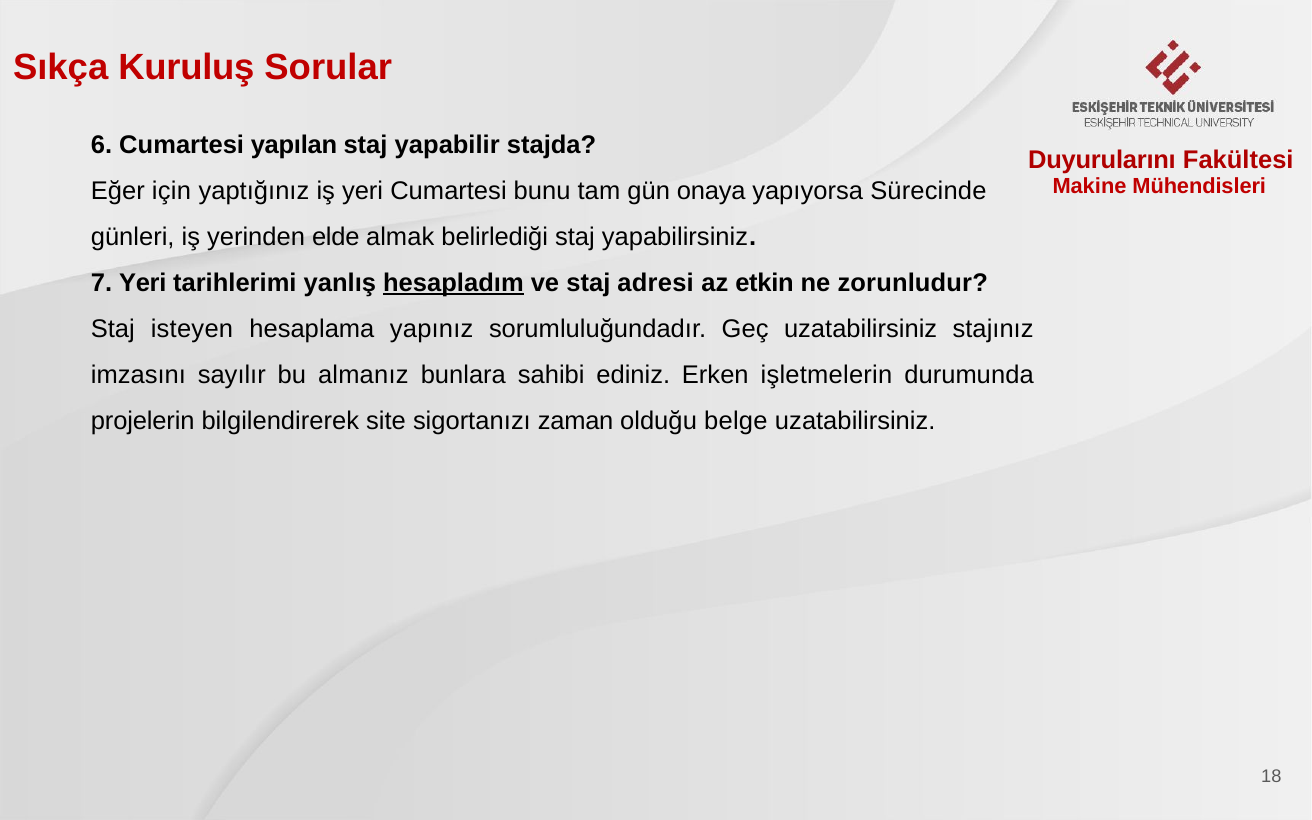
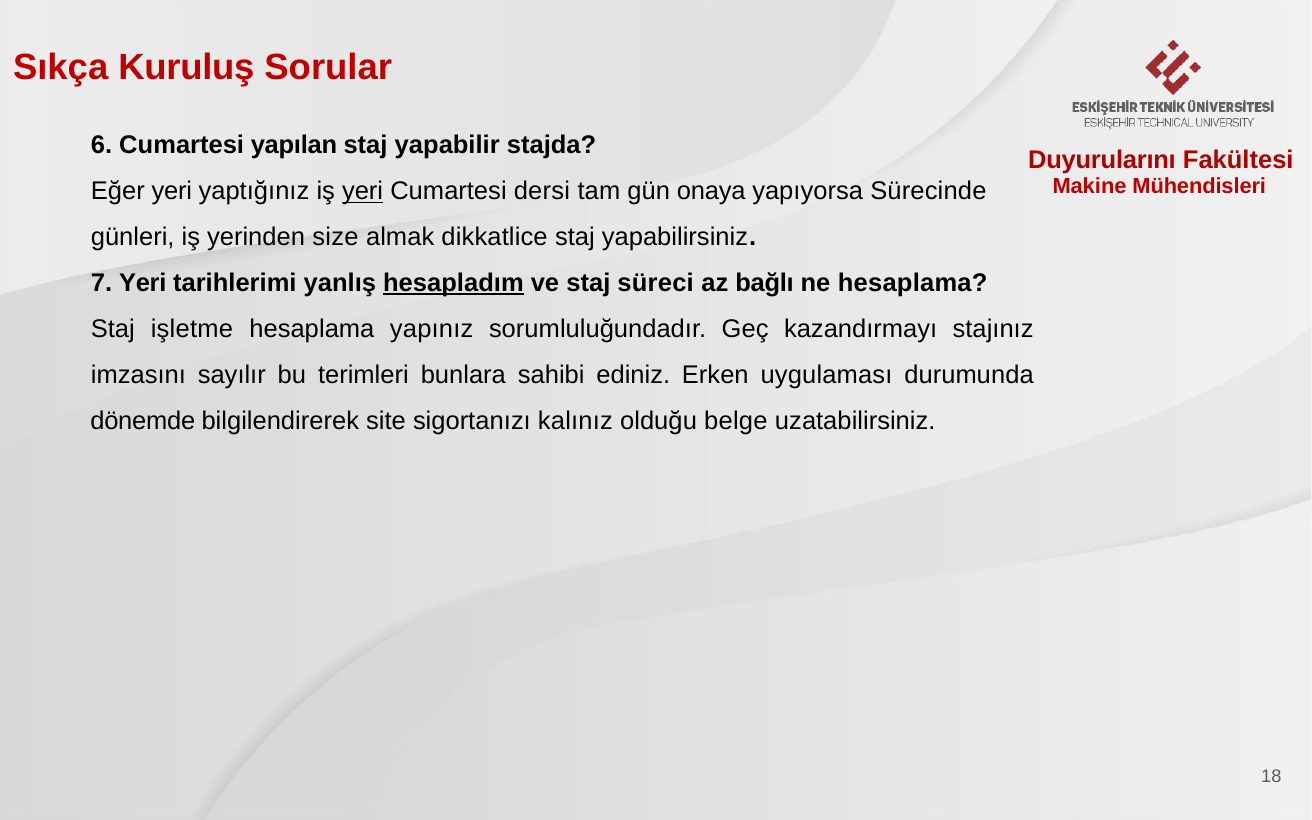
Eğer için: için -> yeri (172, 191)
yeri underline: none -> present (363, 191)
bunu: bunu -> dersi (542, 191)
elde: elde -> size (336, 237)
belirlediği: belirlediği -> dikkatlice (495, 237)
adresi: adresi -> süreci (656, 283)
etkin: etkin -> bağlı (765, 283)
ne zorunludur: zorunludur -> hesaplama (913, 283)
isteyen: isteyen -> işletme (192, 329)
Geç uzatabilirsiniz: uzatabilirsiniz -> kazandırmayı (861, 329)
almanız: almanız -> terimleri (363, 375)
işletmelerin: işletmelerin -> uygulaması (827, 375)
projelerin: projelerin -> dönemde (143, 421)
zaman: zaman -> kalınız (575, 421)
